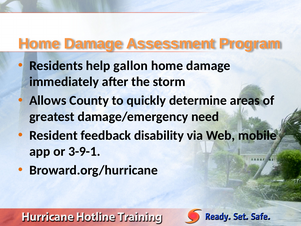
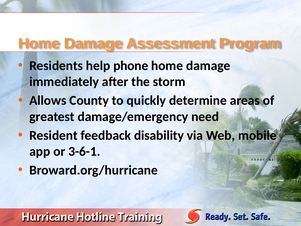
gallon: gallon -> phone (131, 66)
3-9-1: 3-9-1 -> 3-6-1 (84, 151)
